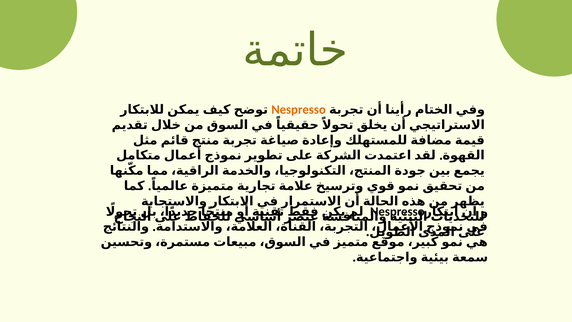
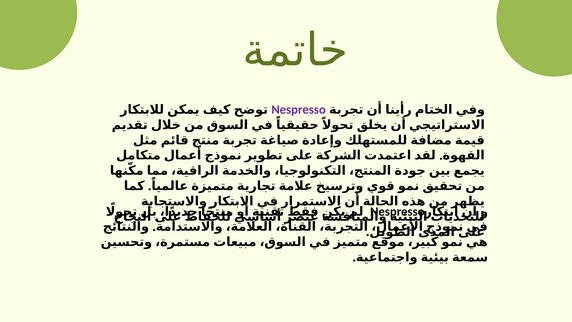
Nespresso colour: orange -> purple (299, 110)
